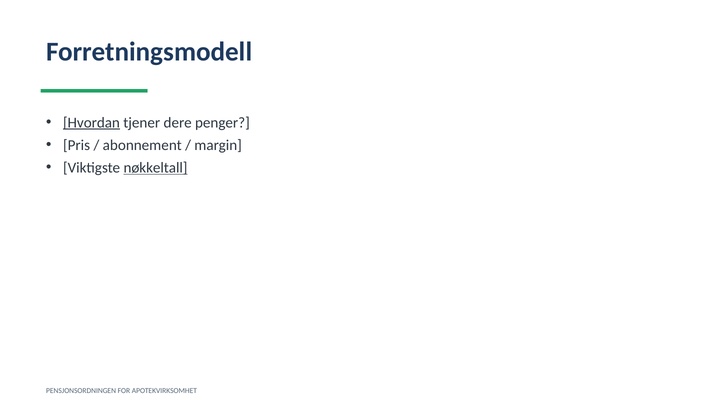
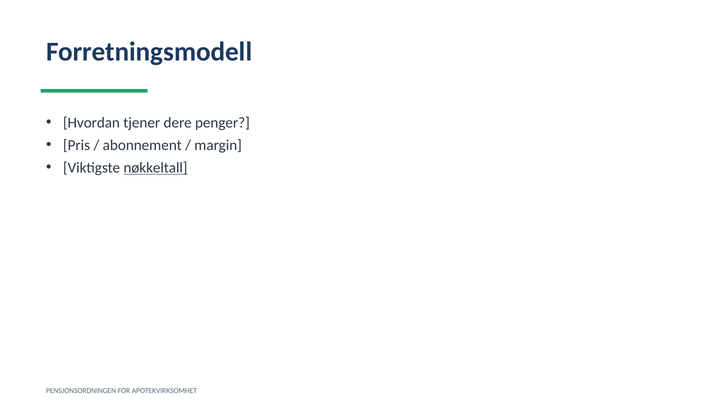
Hvordan underline: present -> none (91, 123)
